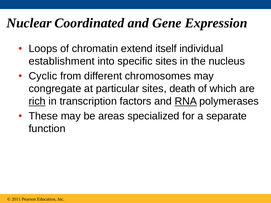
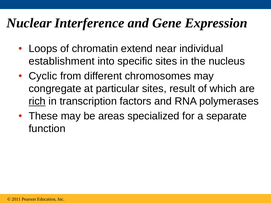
Coordinated: Coordinated -> Interference (89, 23)
itself: itself -> near (166, 49)
death: death -> result (182, 89)
RNA underline: present -> none (186, 101)
